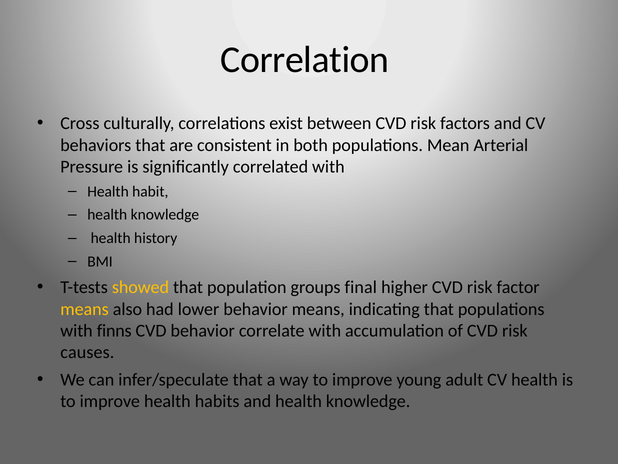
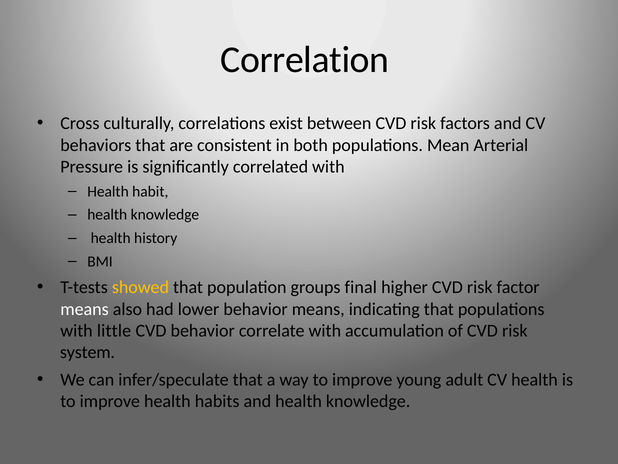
means colour: yellow -> white (84, 309)
finns: finns -> little (114, 330)
causes: causes -> system (87, 352)
